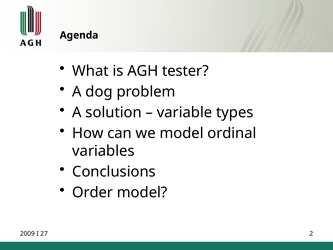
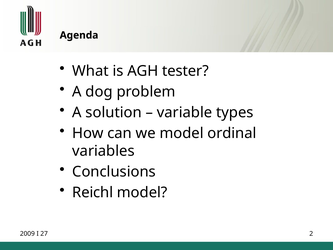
Order: Order -> Reichl (93, 192)
